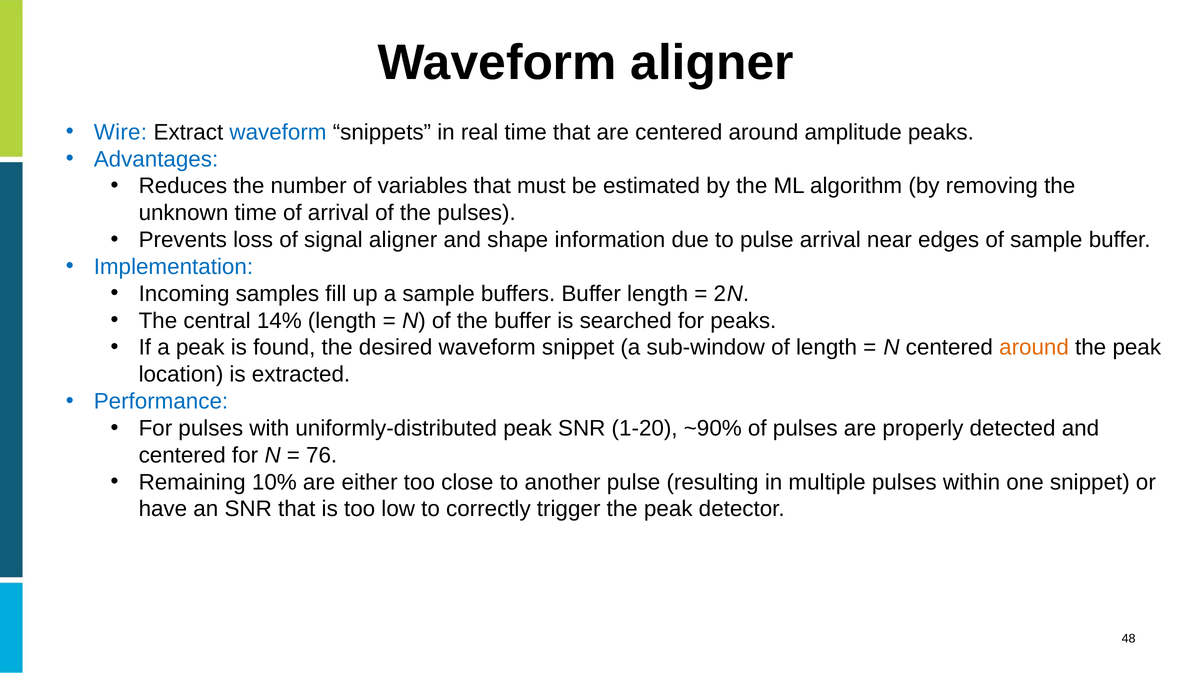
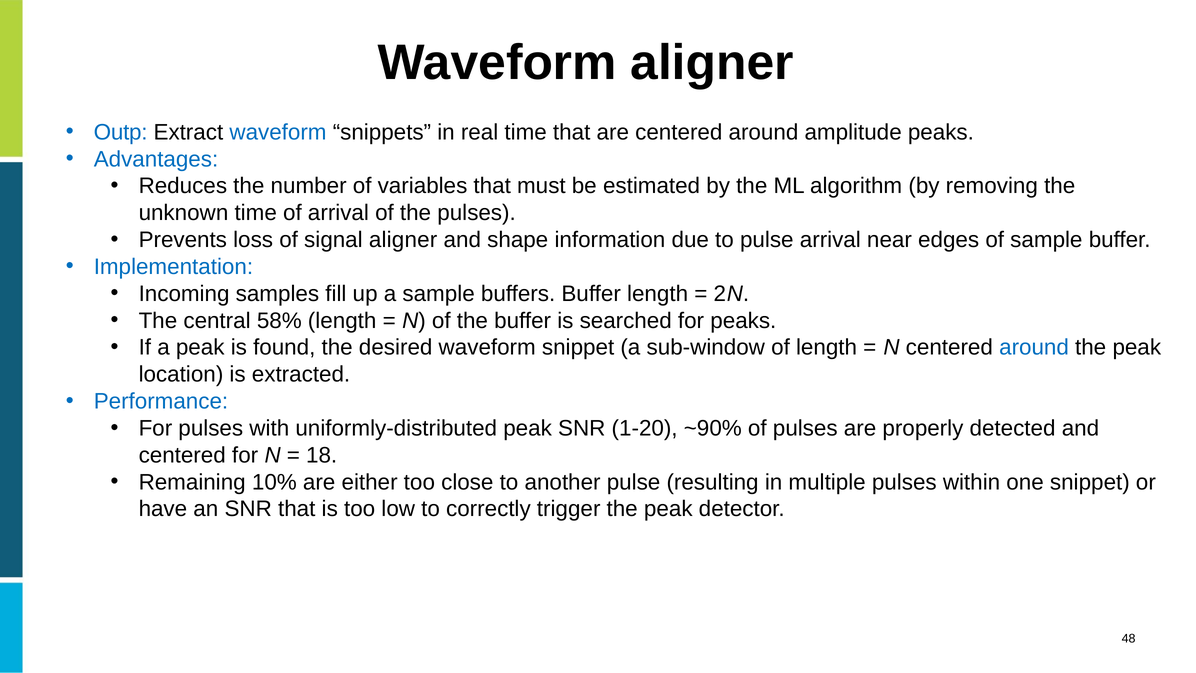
Wire: Wire -> Outp (121, 132)
14%: 14% -> 58% (279, 320)
around colour: orange -> blue (1034, 347)
76: 76 -> 18 (322, 455)
